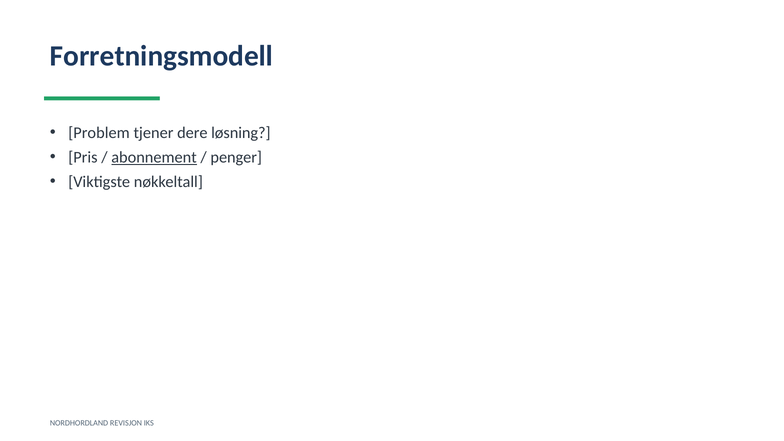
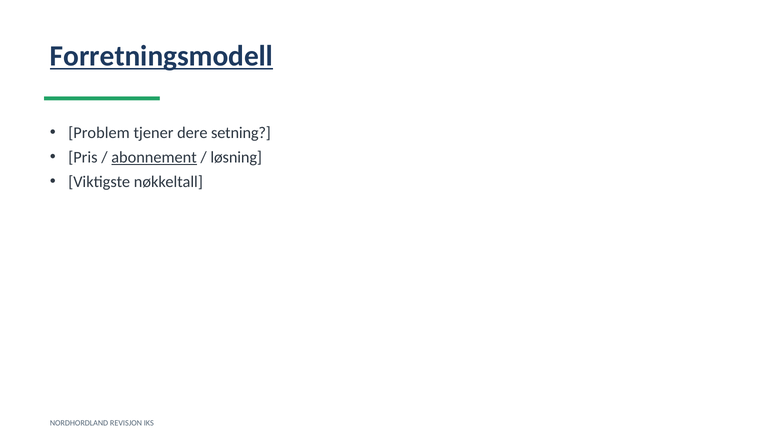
Forretningsmodell underline: none -> present (162, 56)
løsning: løsning -> setning (241, 133)
penger: penger -> løsning (236, 157)
